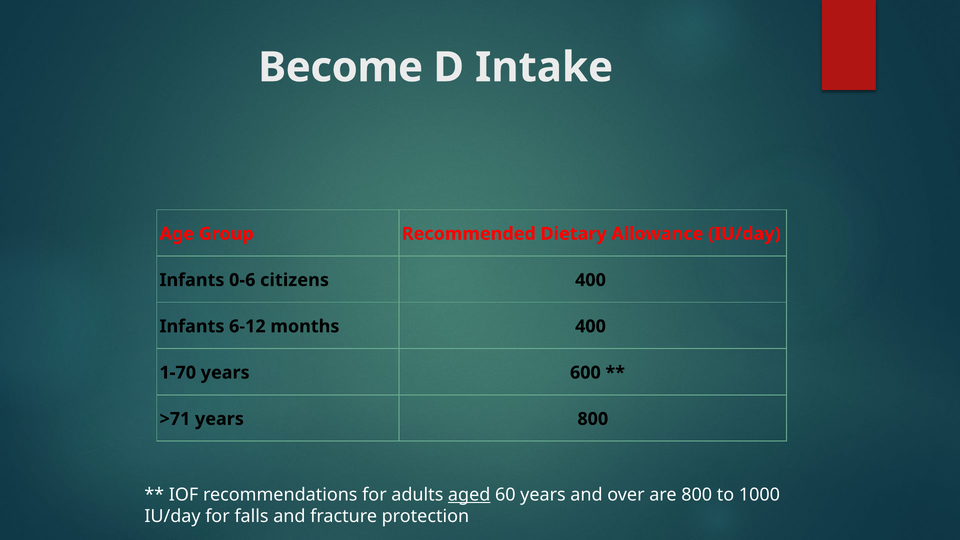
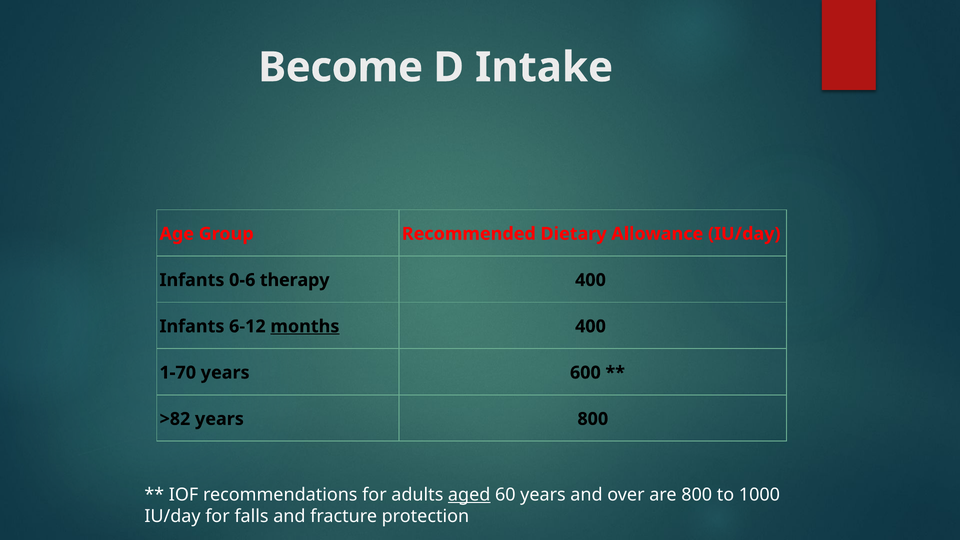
citizens: citizens -> therapy (295, 280)
months underline: none -> present (305, 326)
>71: >71 -> >82 (175, 419)
